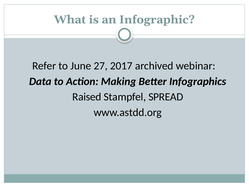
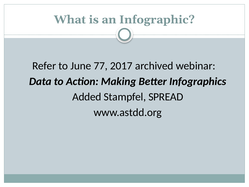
27: 27 -> 77 (101, 66)
Raised: Raised -> Added (87, 97)
